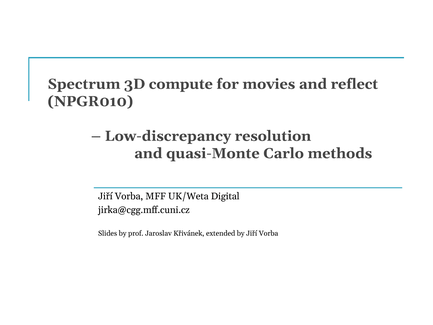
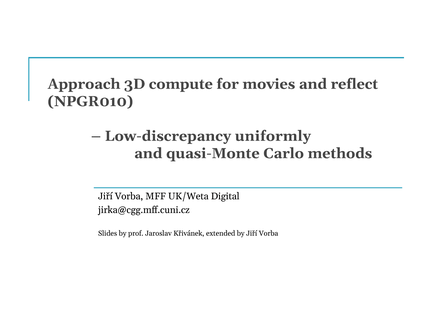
Spectrum: Spectrum -> Approach (84, 84)
resolution: resolution -> uniformly (273, 136)
